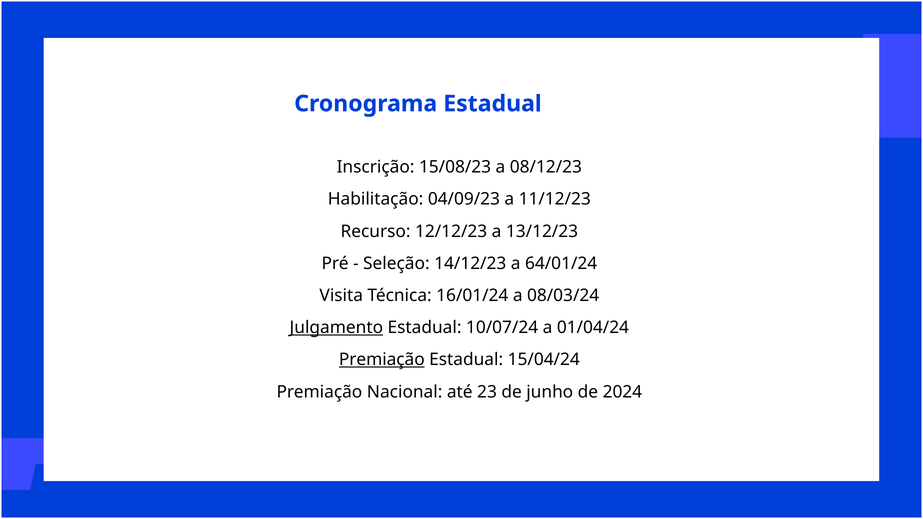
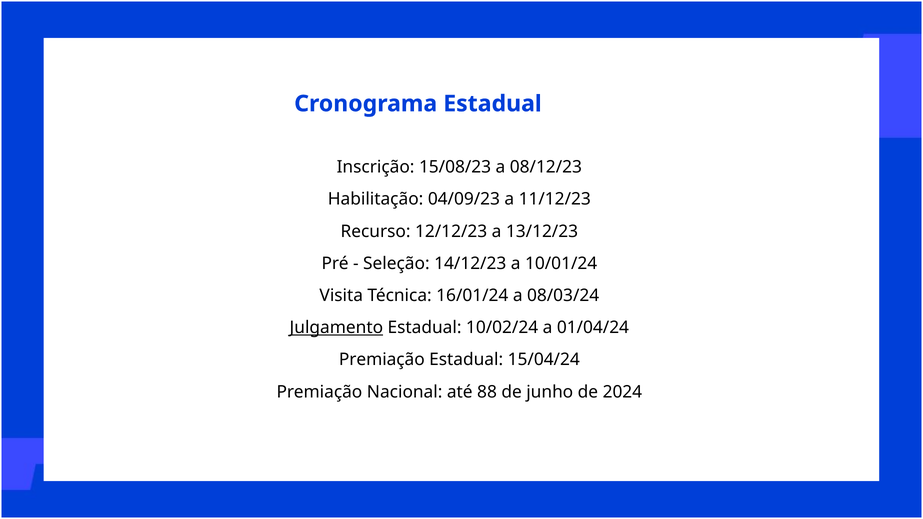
64/01/24: 64/01/24 -> 10/01/24 (561, 264)
10/07/24: 10/07/24 -> 10/02/24 (502, 328)
Premiação underline: present -> none (382, 360)
23: 23 -> 88 (487, 392)
